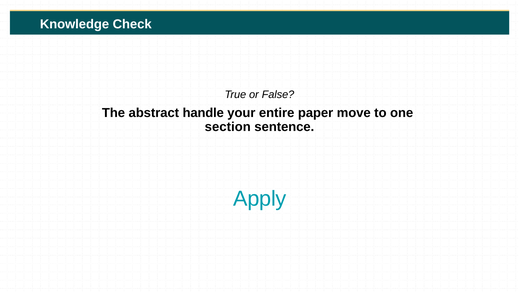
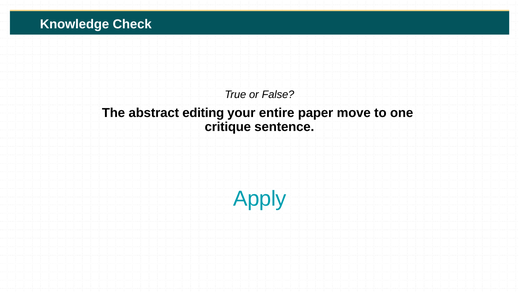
handle: handle -> editing (203, 113)
section: section -> critique (228, 127)
